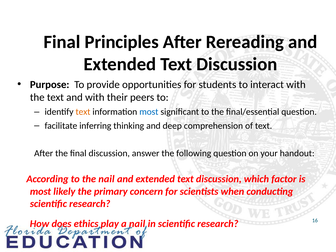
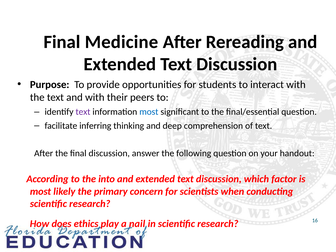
Principles: Principles -> Medicine (122, 42)
text colour: orange -> purple (83, 112)
the nail: nail -> into (107, 179)
